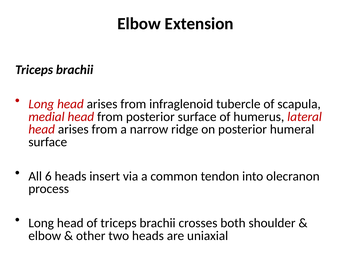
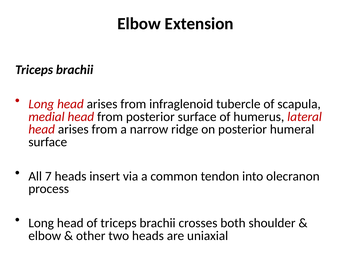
6: 6 -> 7 (48, 176)
